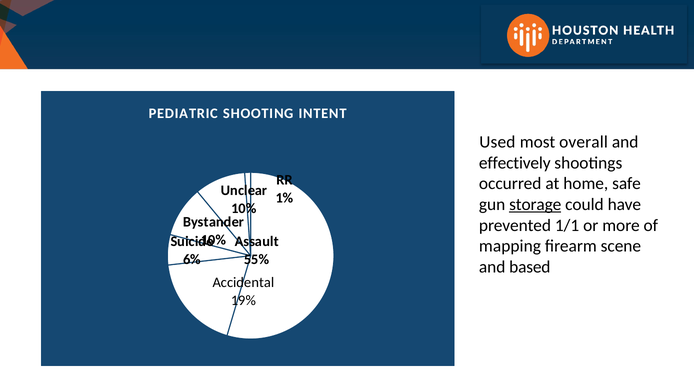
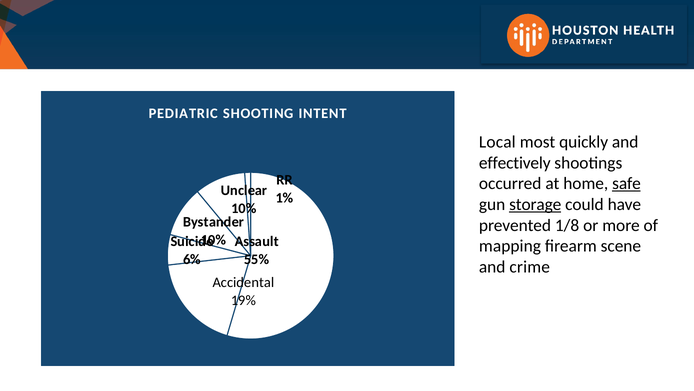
Used: Used -> Local (497, 142)
overall: overall -> quickly (584, 142)
safe underline: none -> present (627, 183)
1/1: 1/1 -> 1/8 (567, 225)
based: based -> crime (530, 267)
